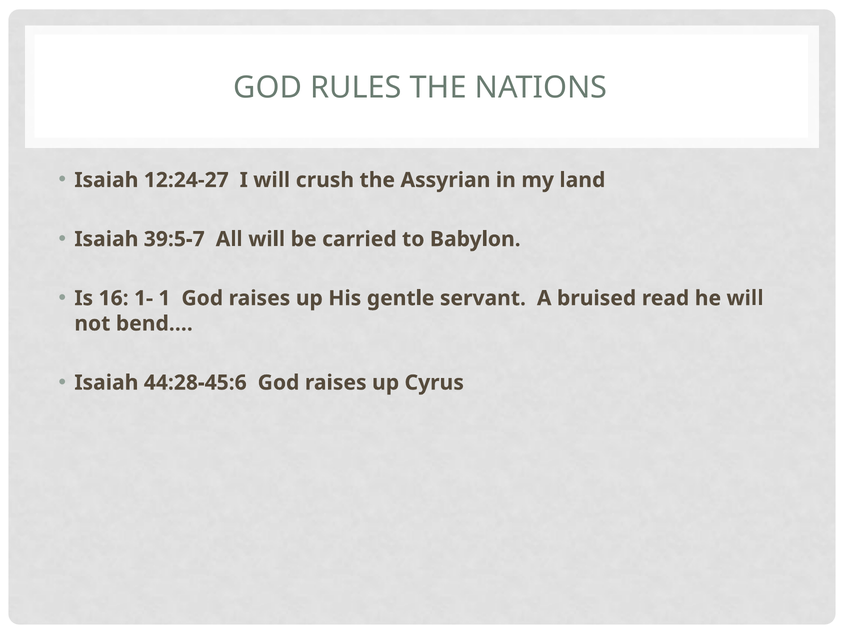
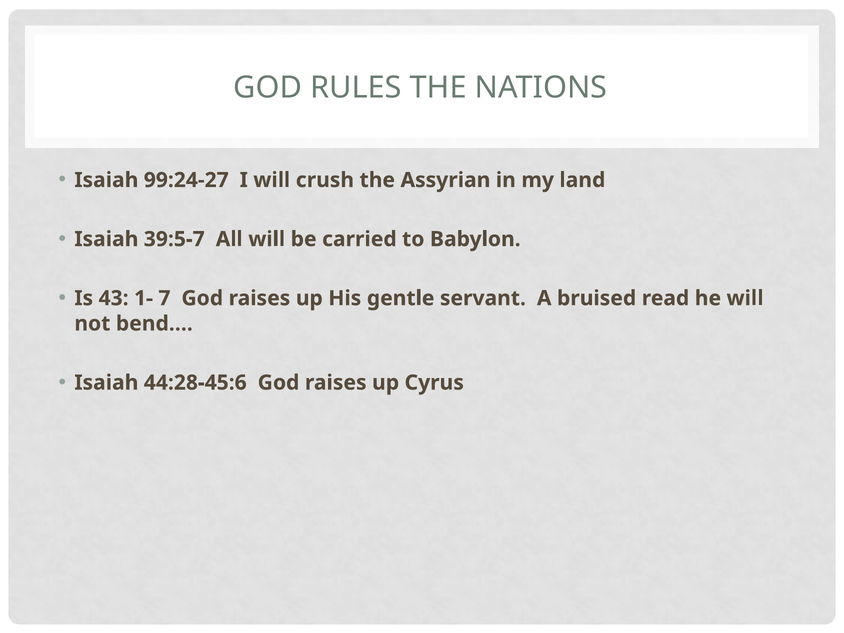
12:24-27: 12:24-27 -> 99:24-27 (186, 180)
16: 16 -> 43 (114, 298)
1: 1 -> 7 (164, 298)
